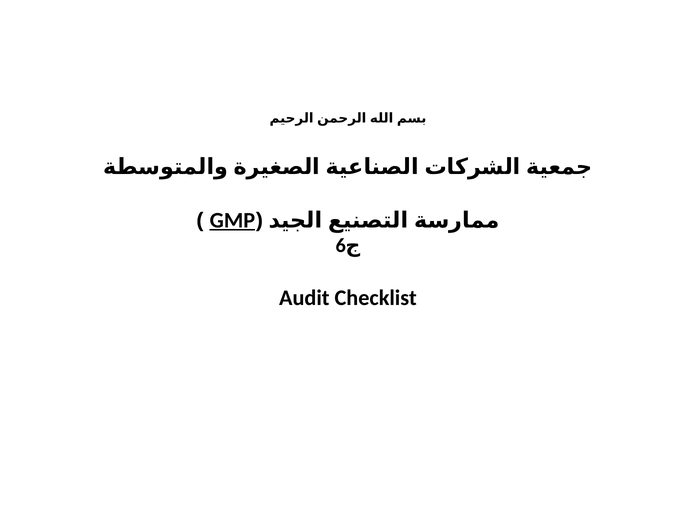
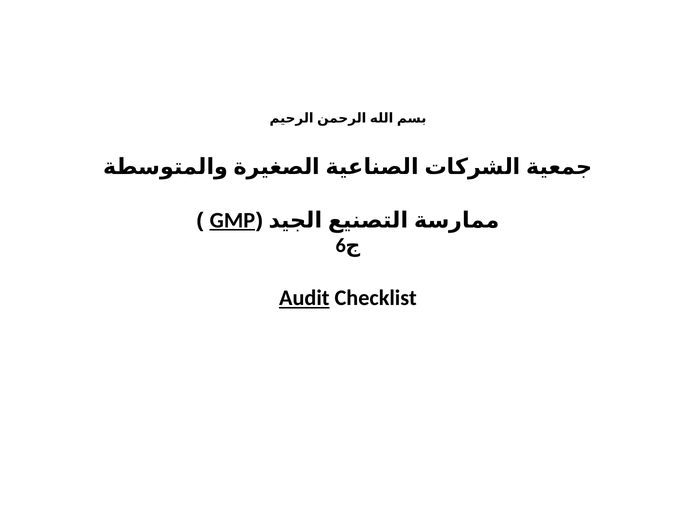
Audit underline: none -> present (304, 298)
